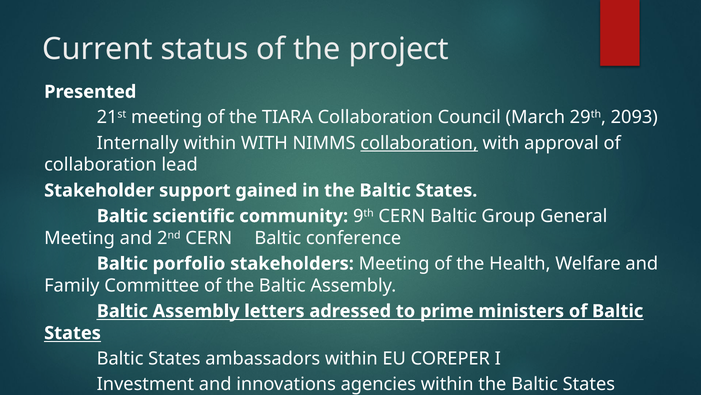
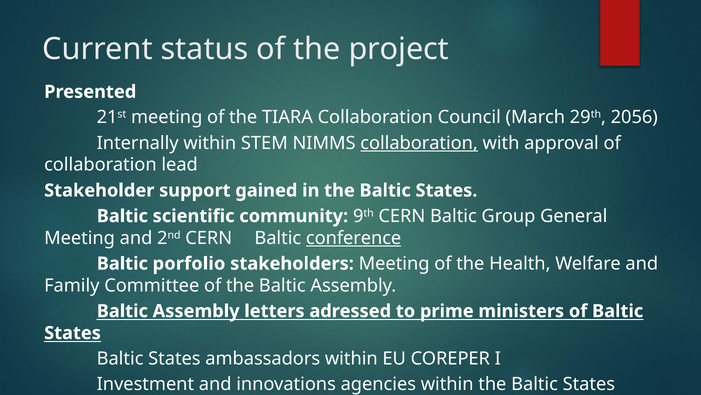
2093: 2093 -> 2056 (634, 117)
within WITH: WITH -> STEM (264, 143)
conference underline: none -> present (354, 238)
